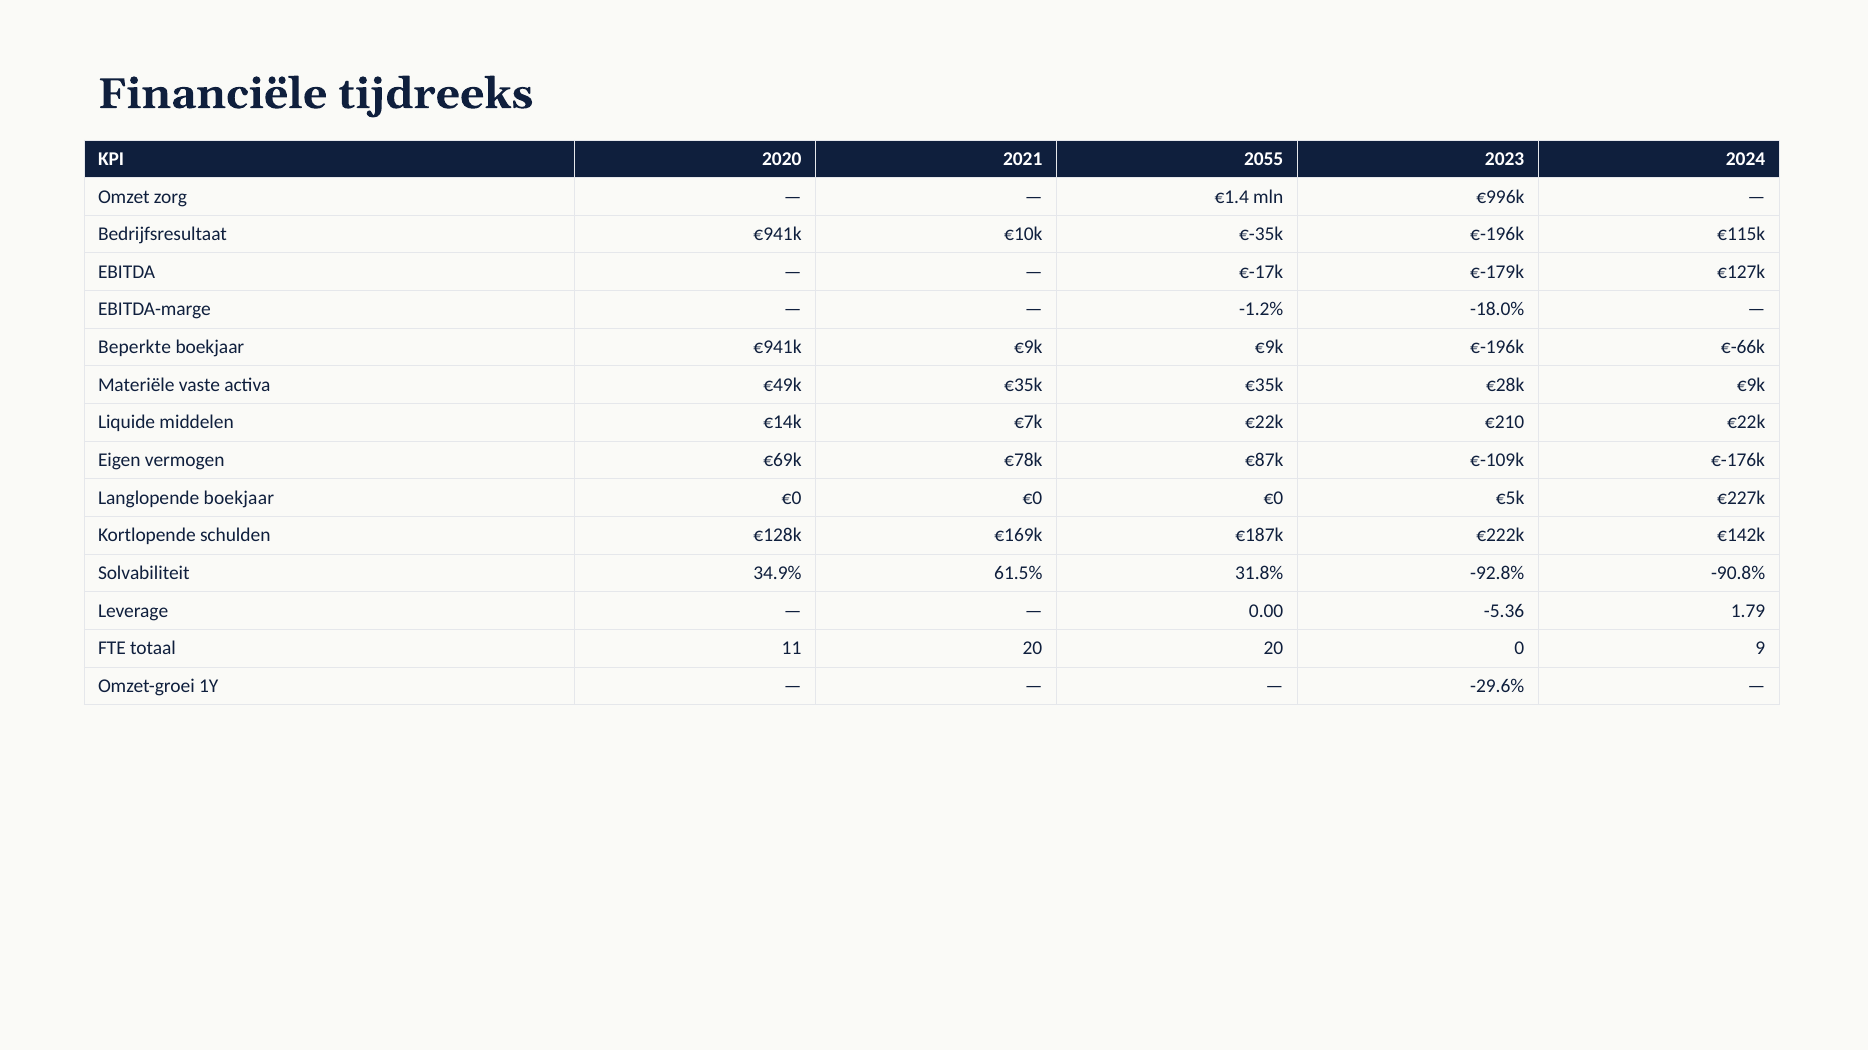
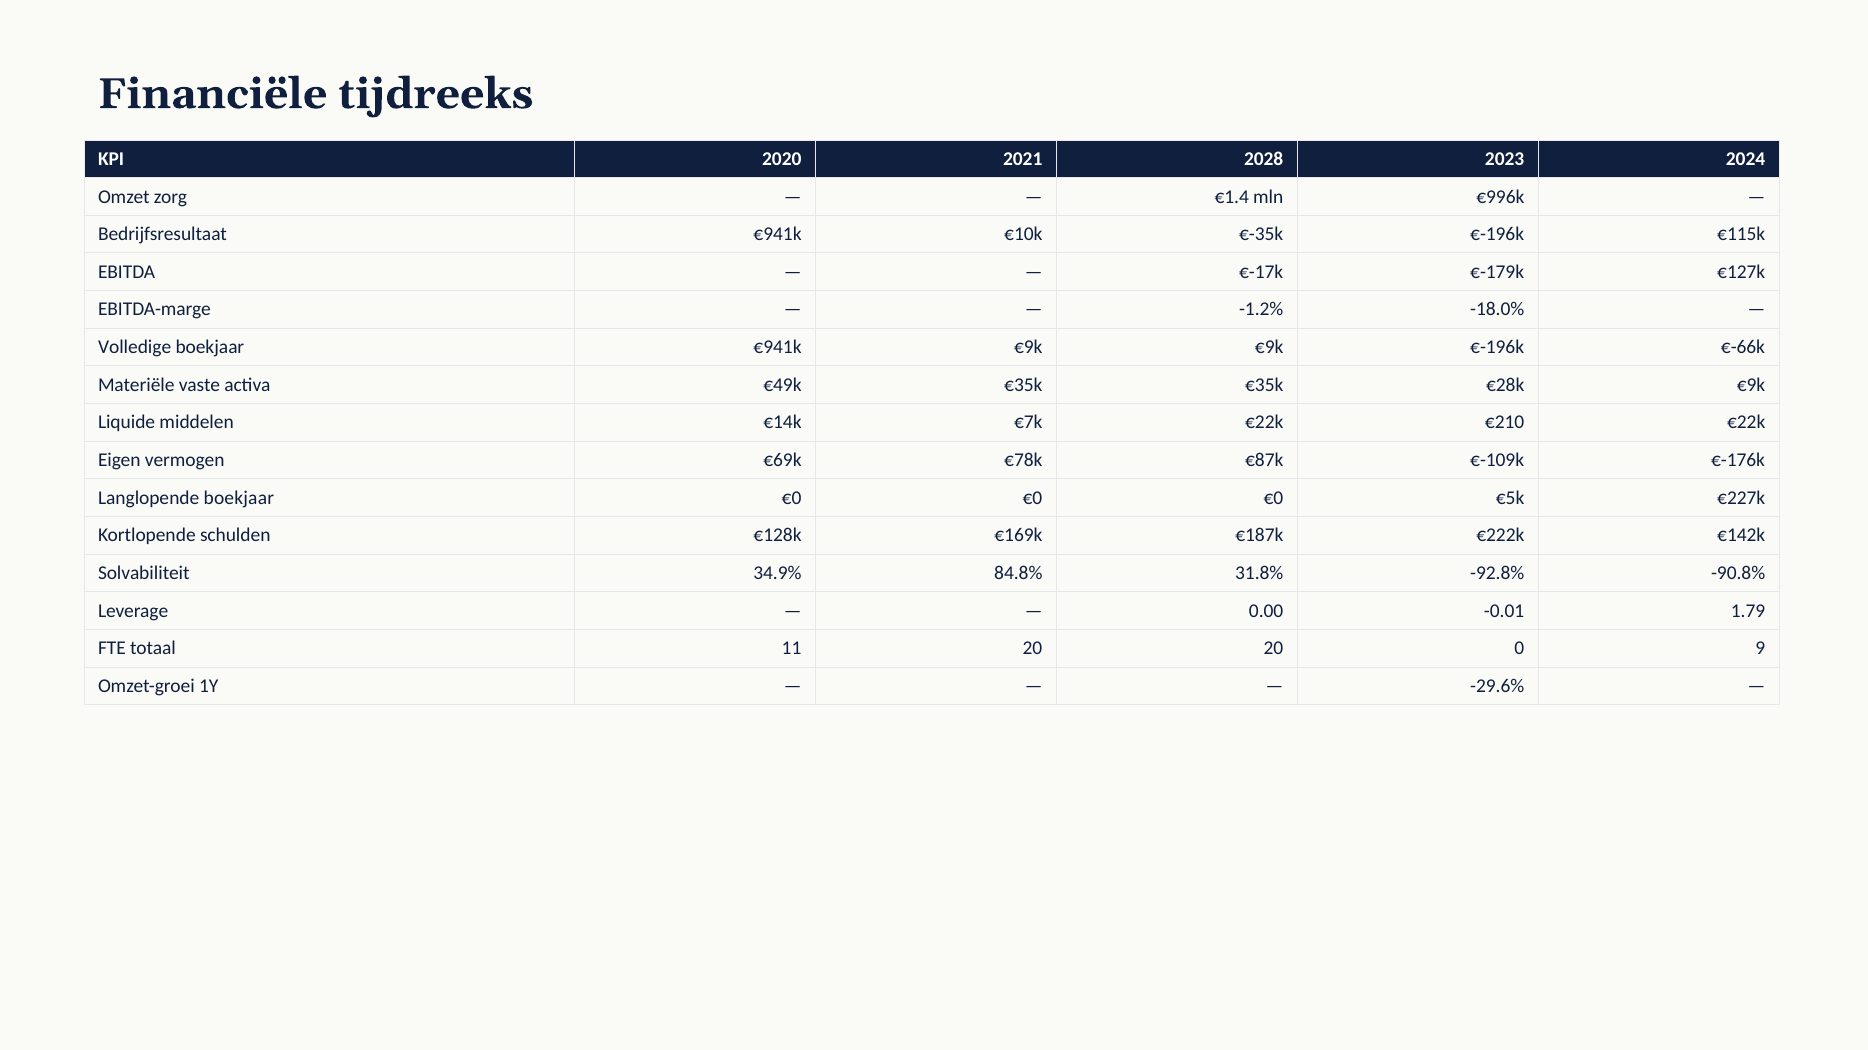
2055: 2055 -> 2028 (1264, 159)
Beperkte: Beperkte -> Volledige (135, 347)
61.5%: 61.5% -> 84.8% (1018, 573)
-5.36: -5.36 -> -0.01 (1504, 611)
